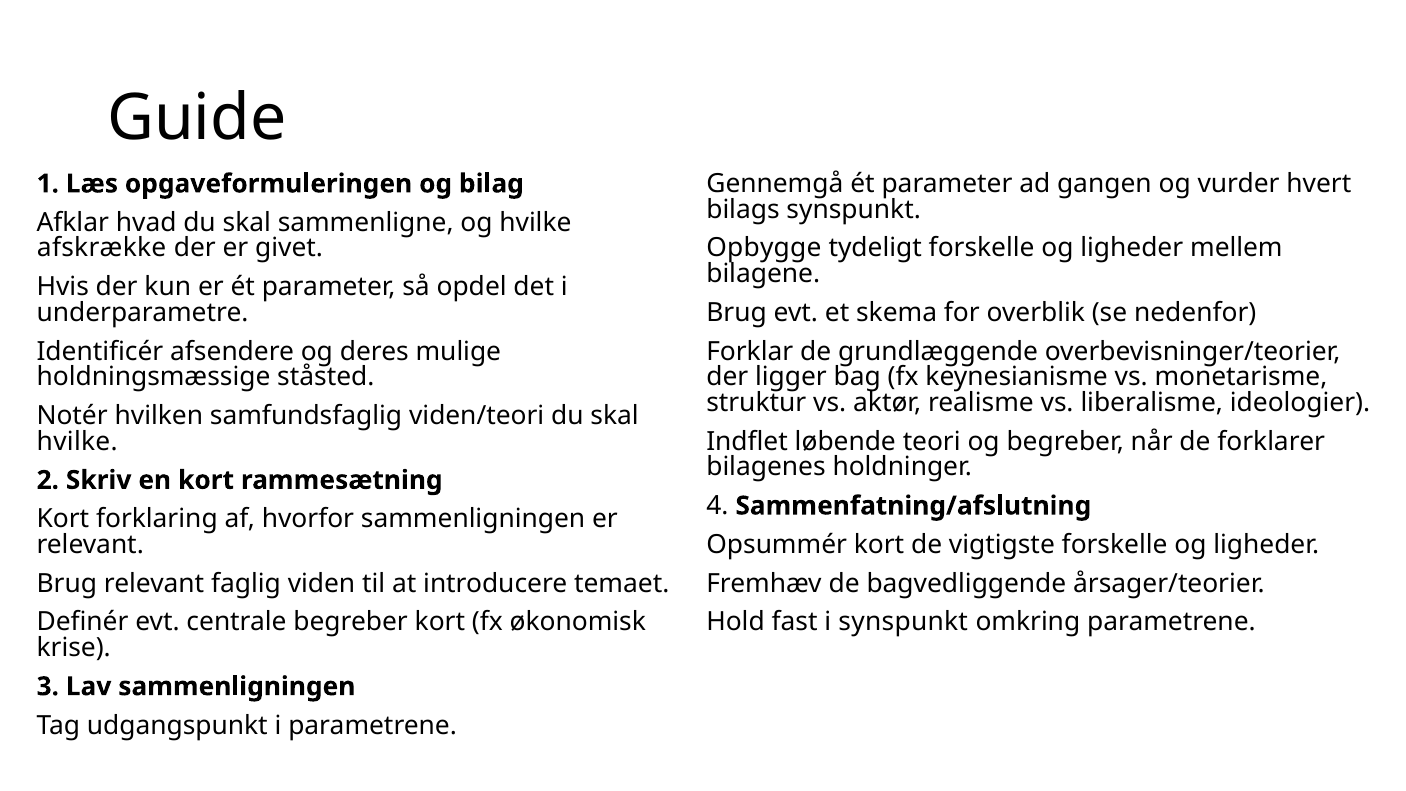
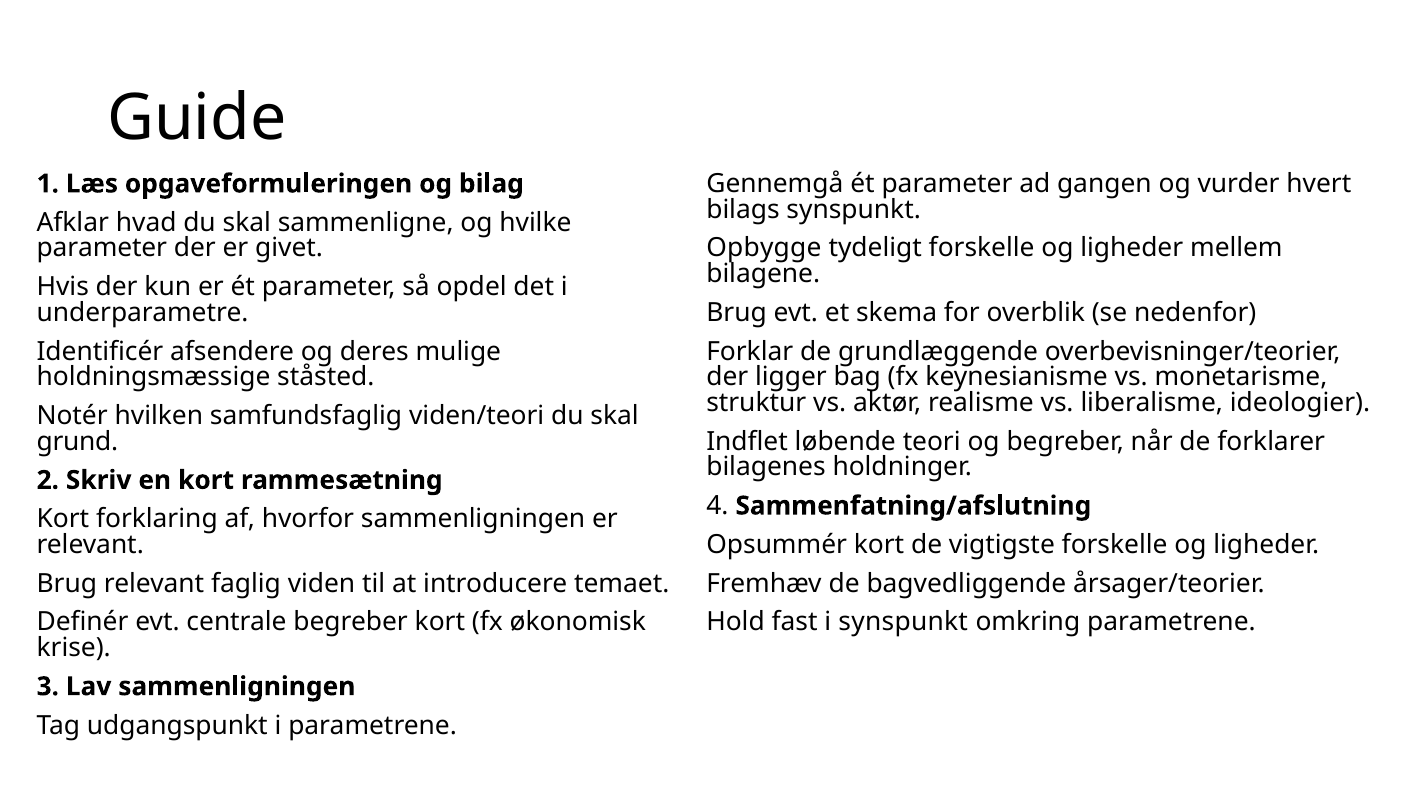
afskrække: afskrække -> parameter (102, 248)
hvilke: hvilke -> grund (77, 441)
